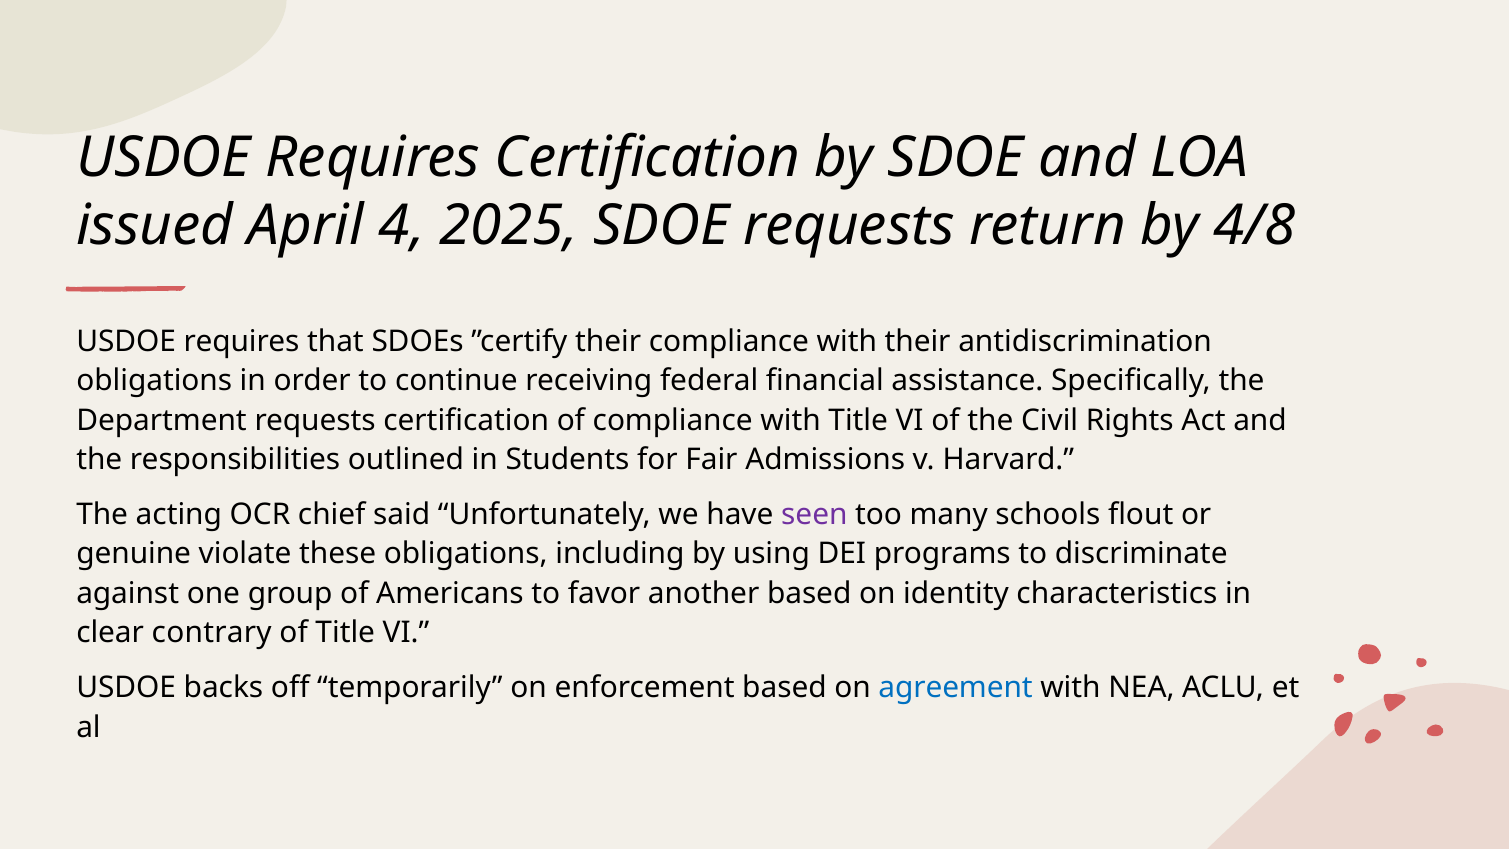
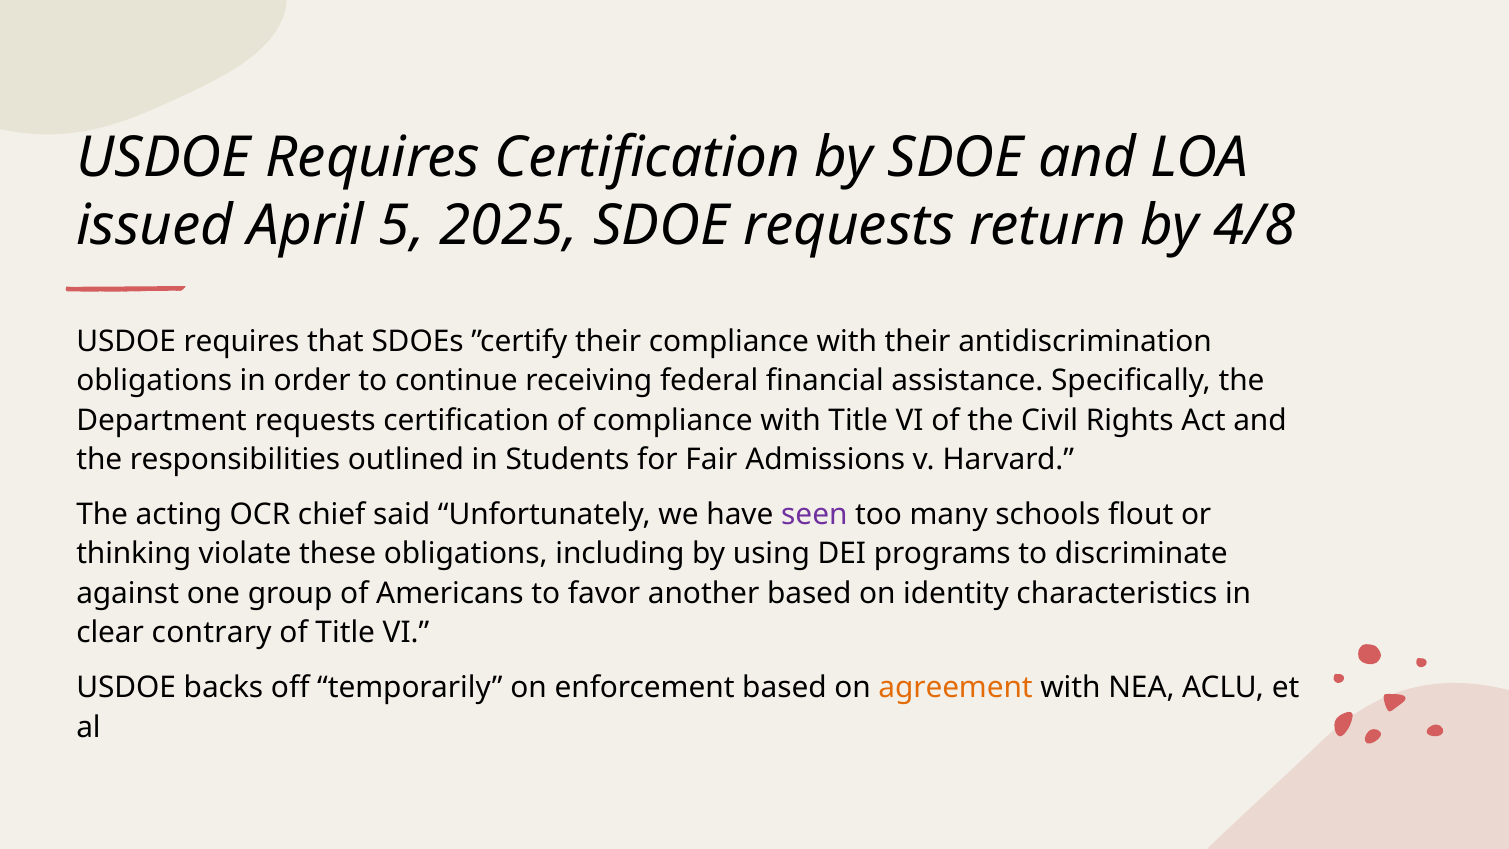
4: 4 -> 5 (402, 226)
genuine: genuine -> thinking (134, 554)
agreement colour: blue -> orange (956, 688)
